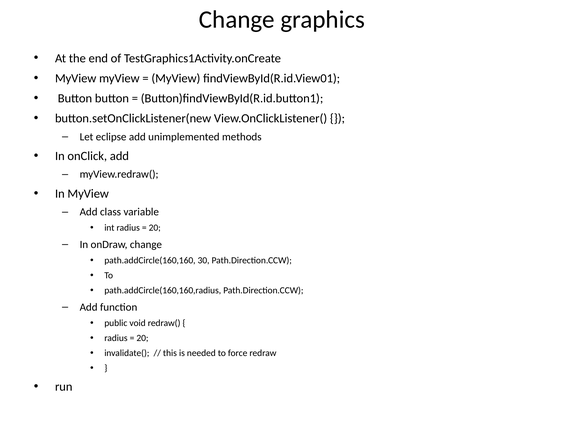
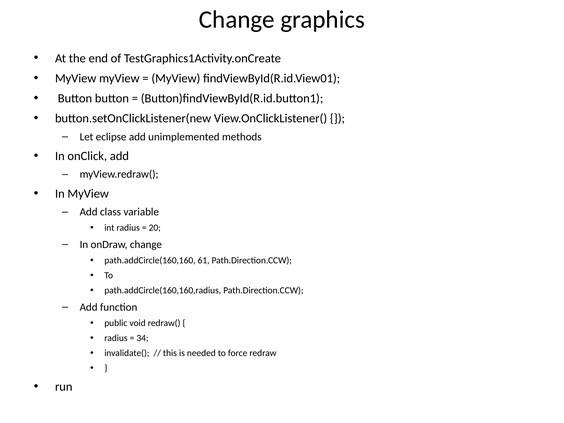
30: 30 -> 61 (204, 260)
20: 20 -> 34 (142, 338)
